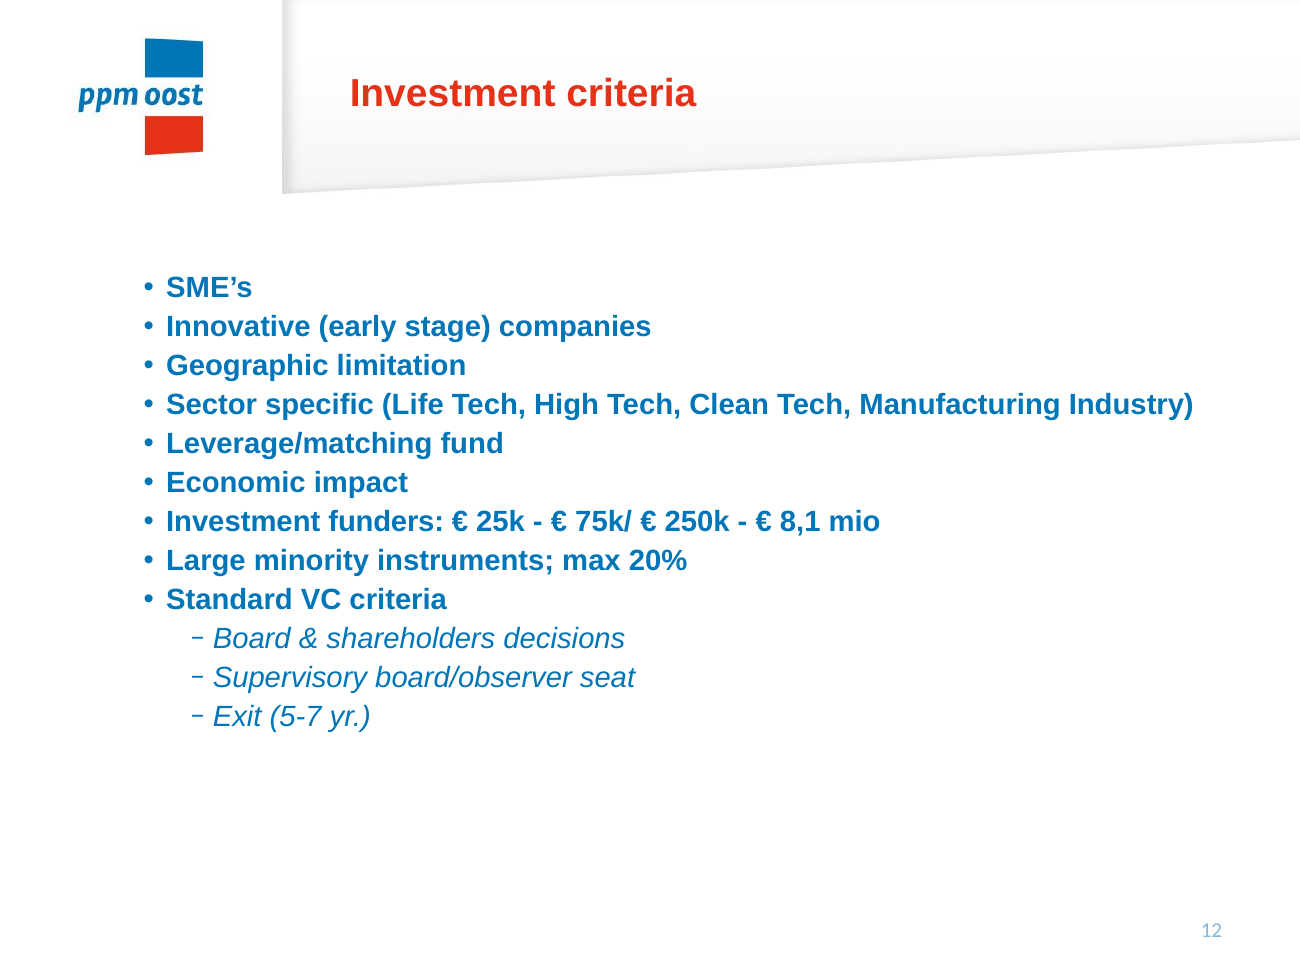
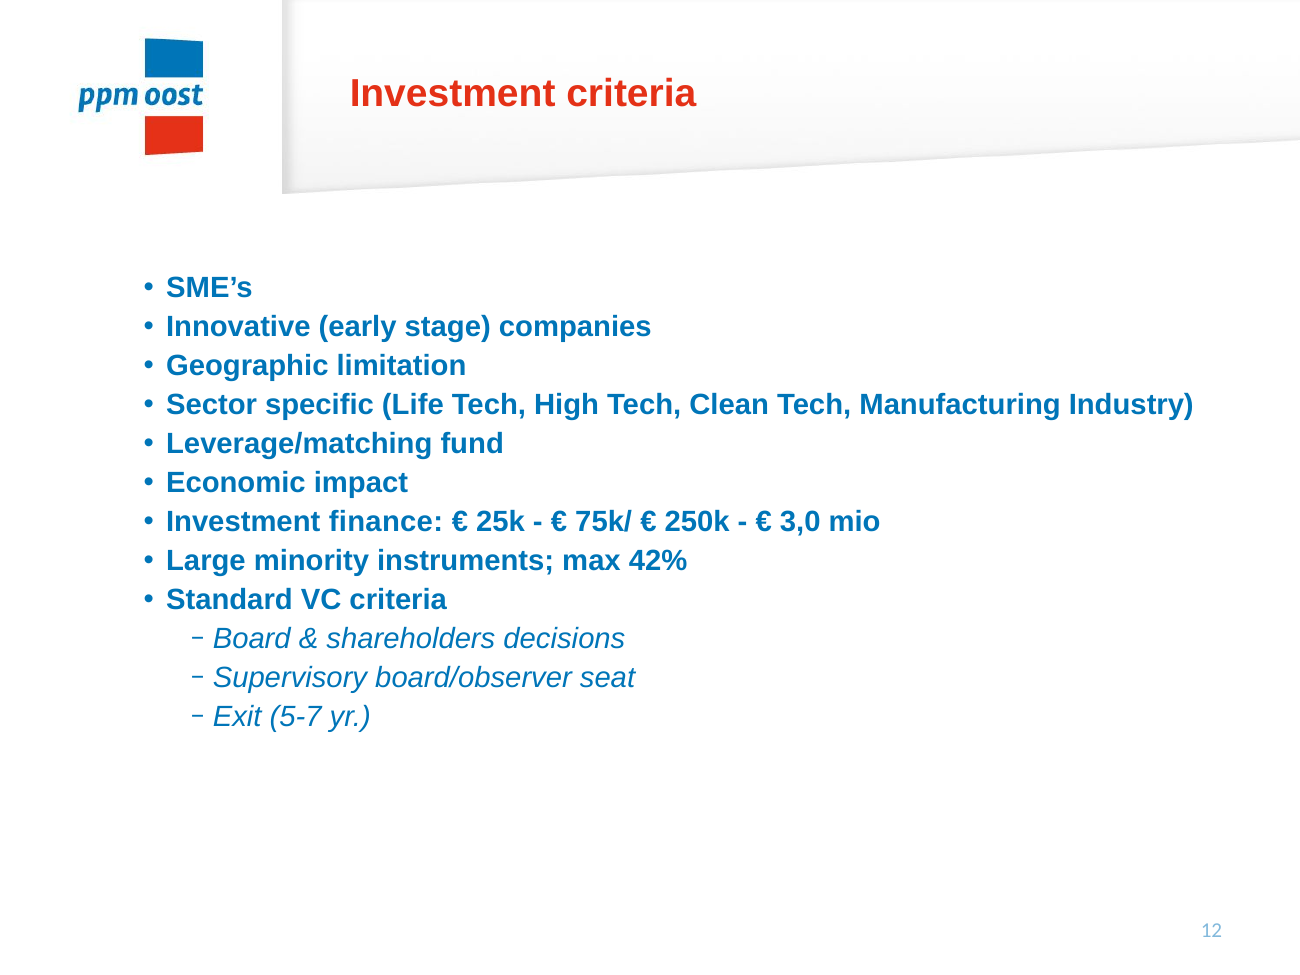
funders: funders -> finance (386, 522)
8,1: 8,1 -> 3,0 (800, 522)
20%: 20% -> 42% (658, 561)
